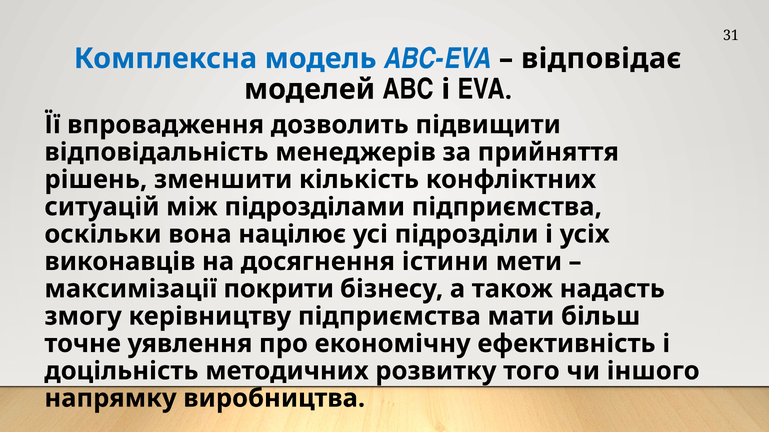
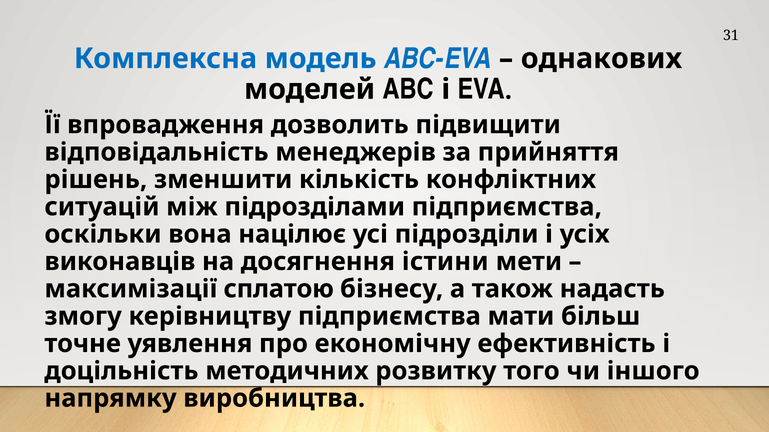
відповідає: відповідає -> однакових (601, 59)
покрити: покрити -> сплатою (279, 289)
